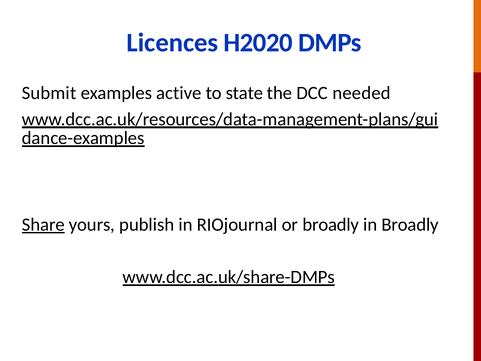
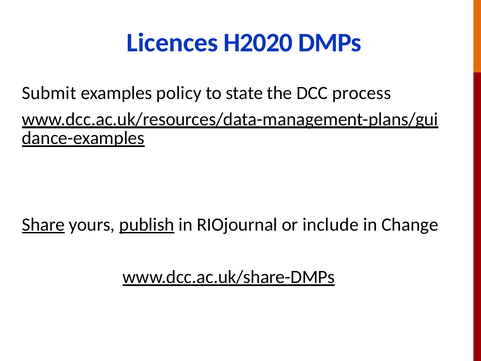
active: active -> policy (179, 93)
needed: needed -> process (362, 93)
publish underline: none -> present (147, 224)
or broadly: broadly -> include (331, 224)
in Broadly: Broadly -> Change (410, 224)
